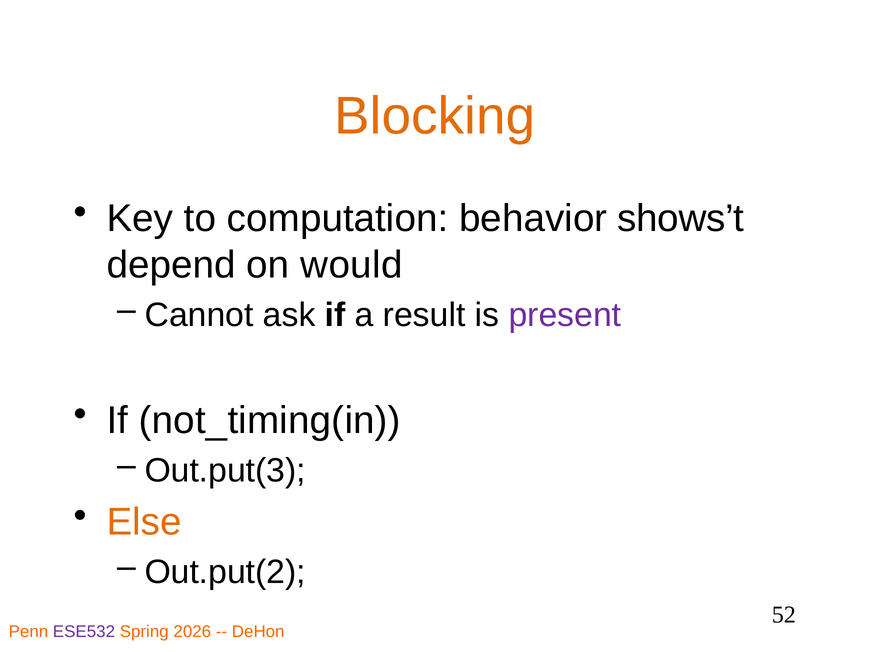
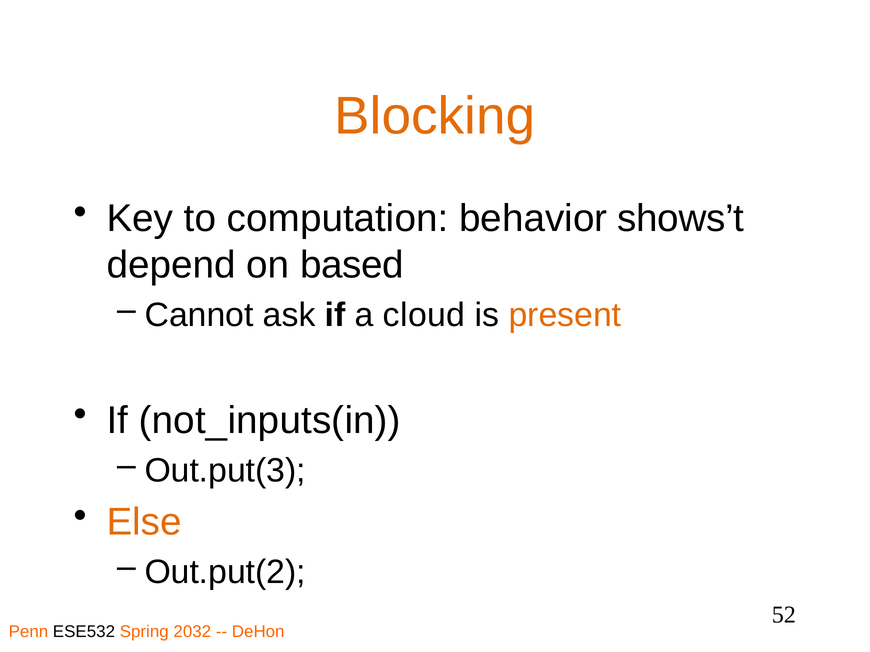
would: would -> based (352, 265)
result: result -> cloud (424, 315)
present colour: purple -> orange (565, 315)
not_timing(in: not_timing(in -> not_inputs(in (270, 421)
ESE532 colour: purple -> black (84, 632)
2026: 2026 -> 2032 (192, 632)
